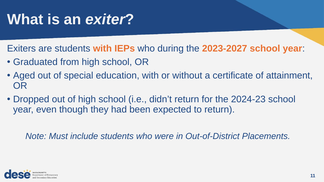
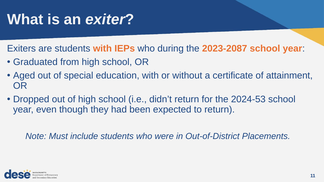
2023-2027: 2023-2027 -> 2023-2087 (225, 49)
2024-23: 2024-23 -> 2024-53 (248, 100)
